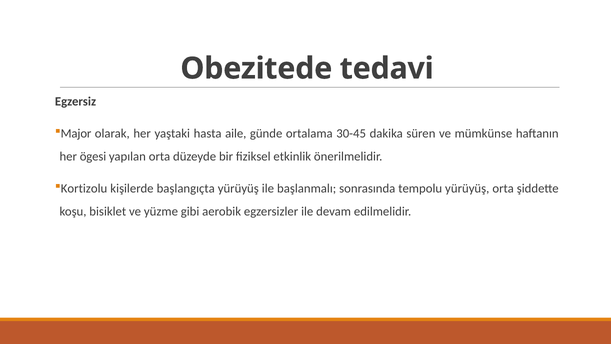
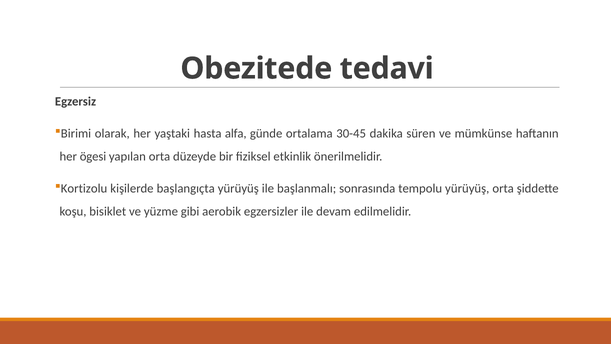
Major: Major -> Birimi (76, 134)
aile: aile -> alfa (236, 134)
